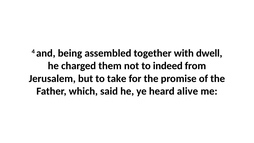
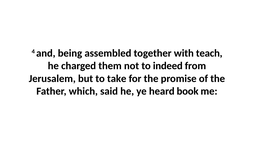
dwell: dwell -> teach (209, 53)
alive: alive -> book (188, 91)
